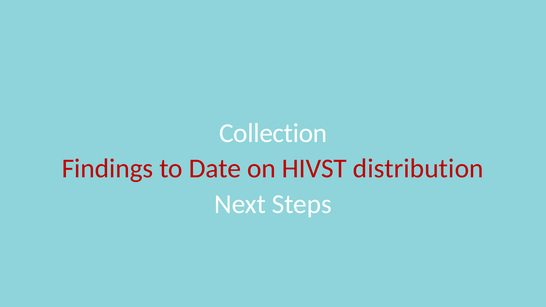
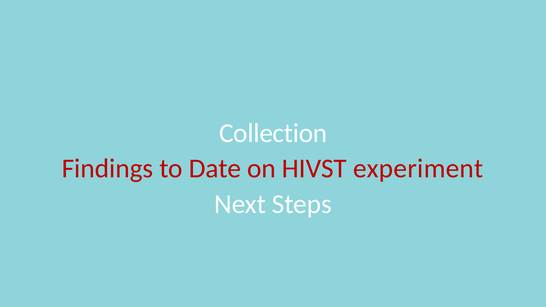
distribution: distribution -> experiment (418, 169)
